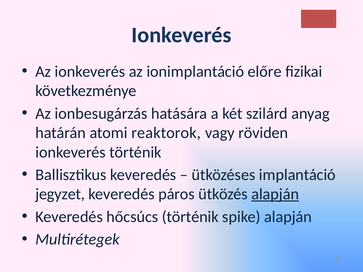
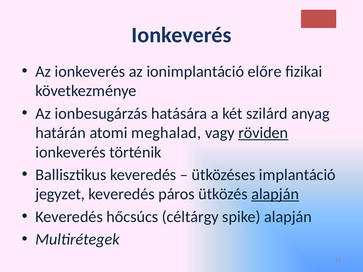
reaktorok: reaktorok -> meghalad (166, 133)
röviden underline: none -> present (263, 133)
hőcsúcs történik: történik -> céltárgy (190, 217)
